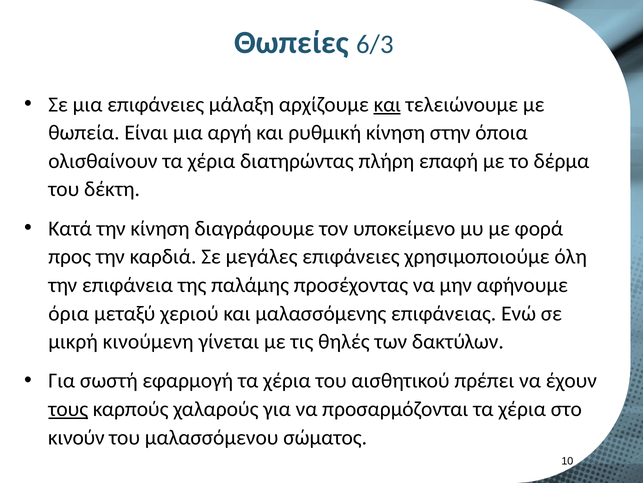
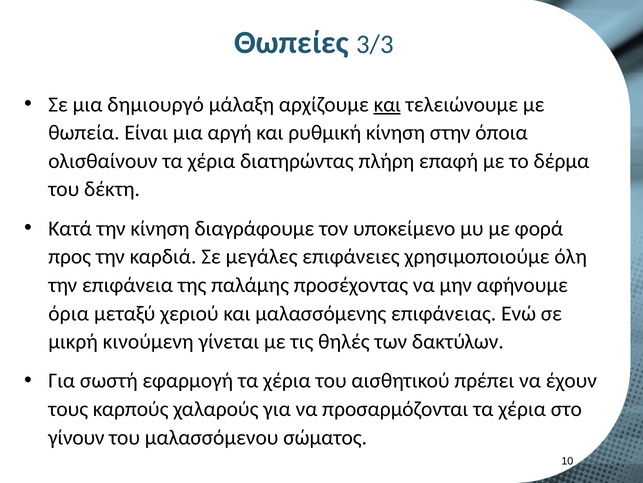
6/3: 6/3 -> 3/3 (375, 44)
μια επιφάνειες: επιφάνειες -> δημιουργό (156, 104)
τους underline: present -> none (68, 408)
κινούν: κινούν -> γίνουν (76, 437)
